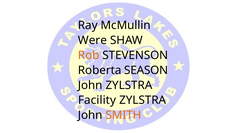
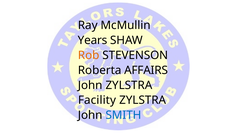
Were: Were -> Years (93, 40)
SEASON: SEASON -> AFFAIRS (146, 70)
SMITH colour: orange -> blue (123, 115)
